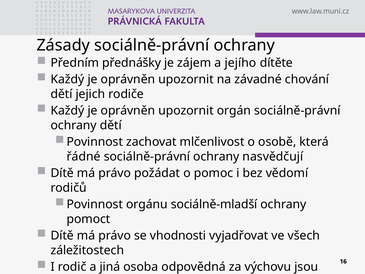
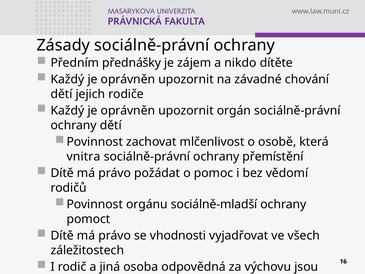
jejího: jejího -> nikdo (240, 63)
řádné: řádné -> vnitra (84, 156)
nasvědčují: nasvědčují -> přemístění (273, 156)
